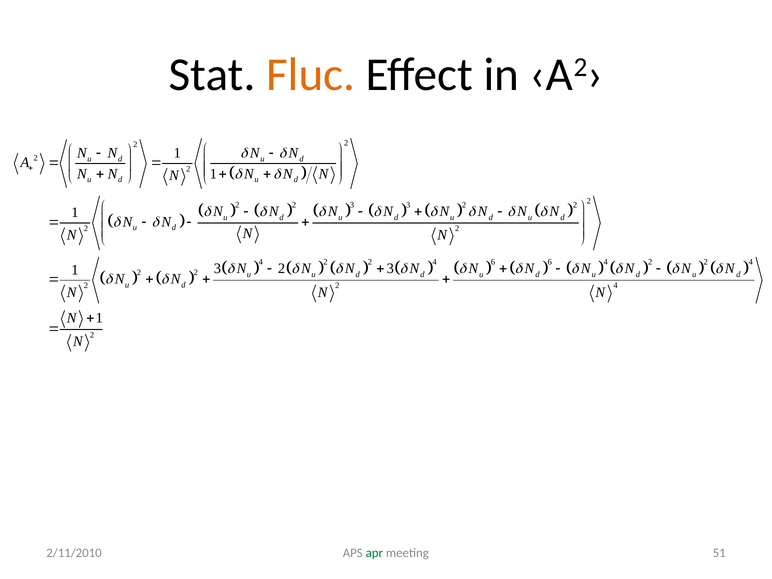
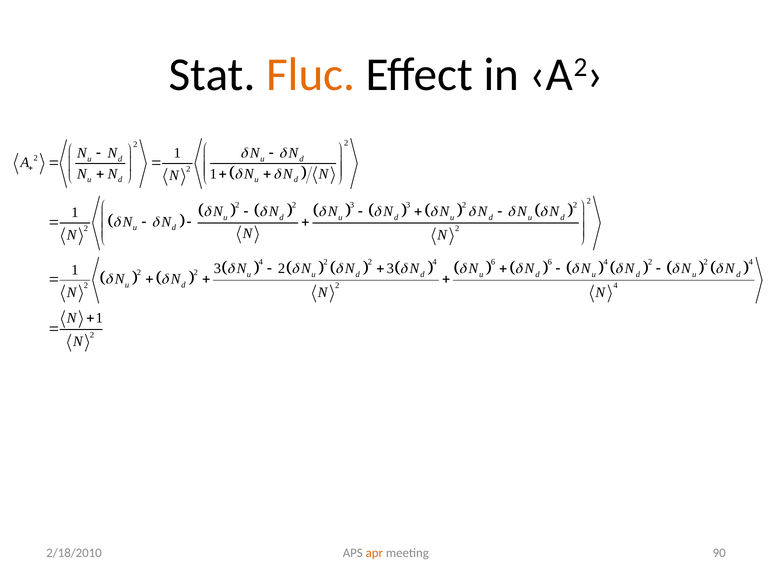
apr colour: green -> orange (374, 553)
51: 51 -> 90 (719, 553)
2/11/2010: 2/11/2010 -> 2/18/2010 (74, 553)
